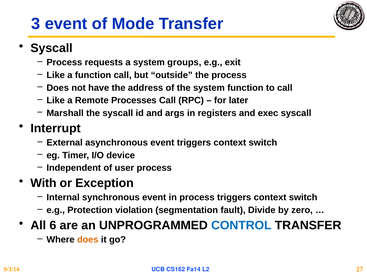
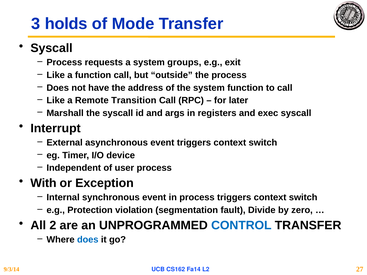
3 event: event -> holds (66, 24)
Processes: Processes -> Transition (134, 100)
6: 6 -> 2 (53, 225)
does colour: orange -> blue (88, 240)
